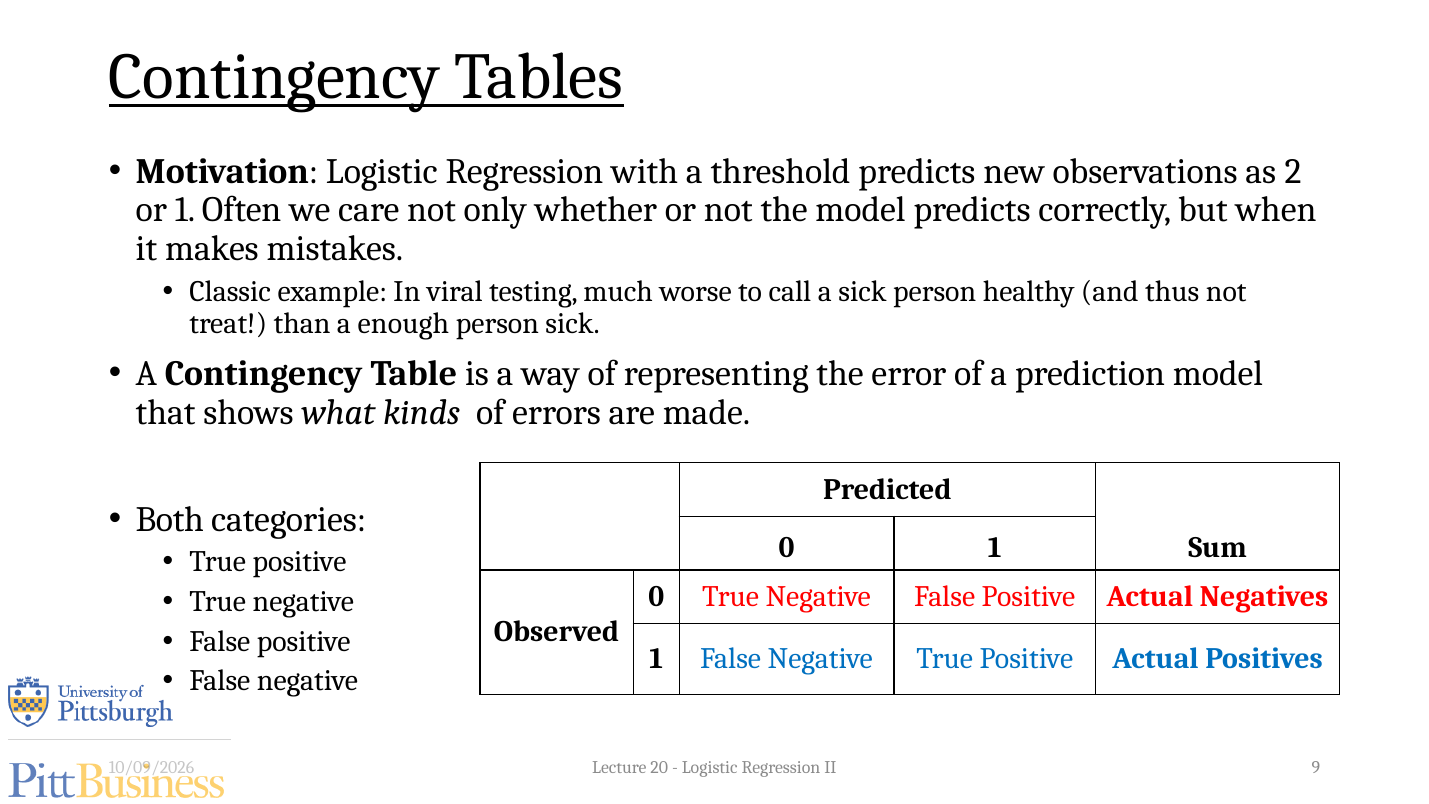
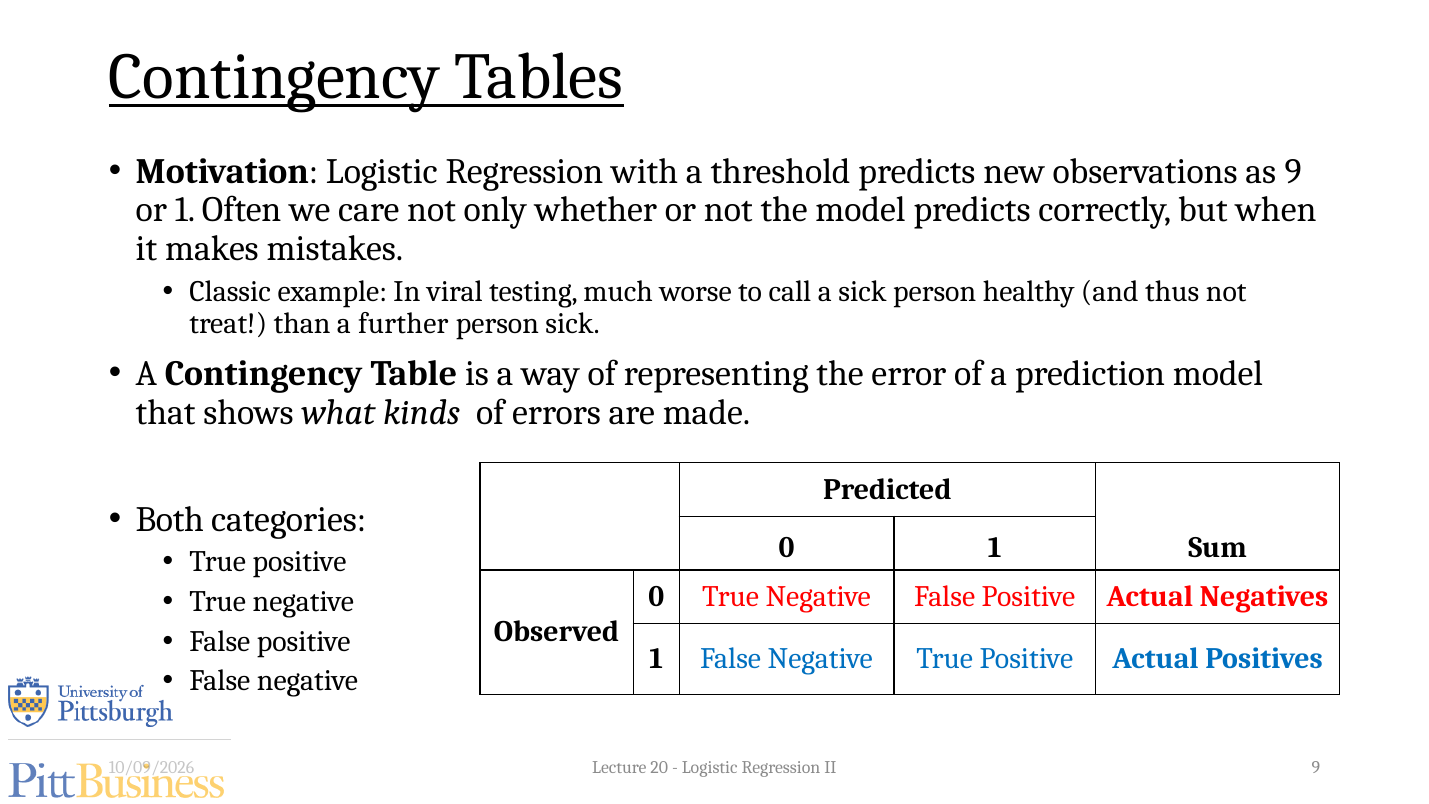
as 2: 2 -> 9 (1293, 171)
enough: enough -> further (403, 323)
